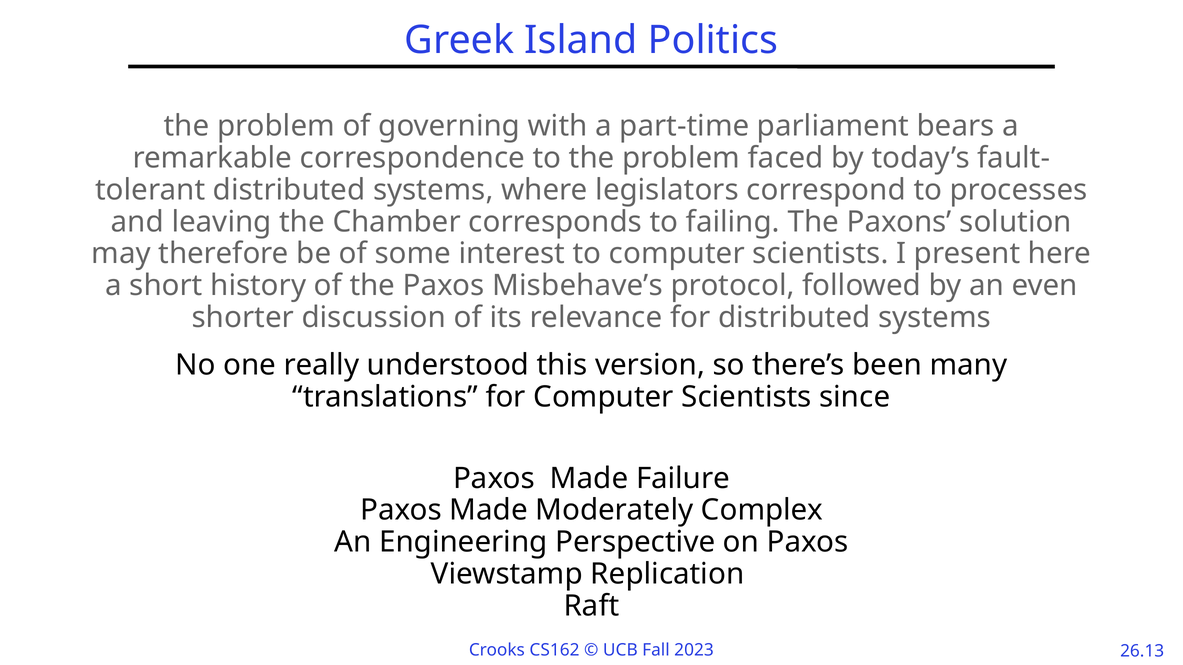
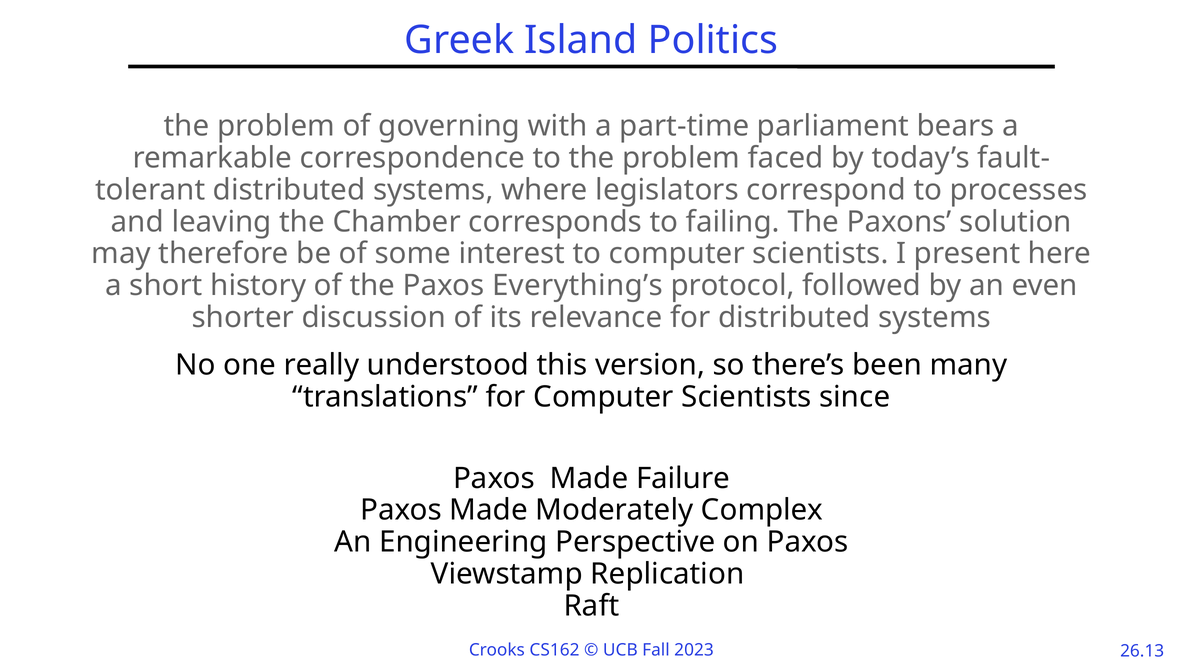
Misbehave’s: Misbehave’s -> Everything’s (578, 286)
